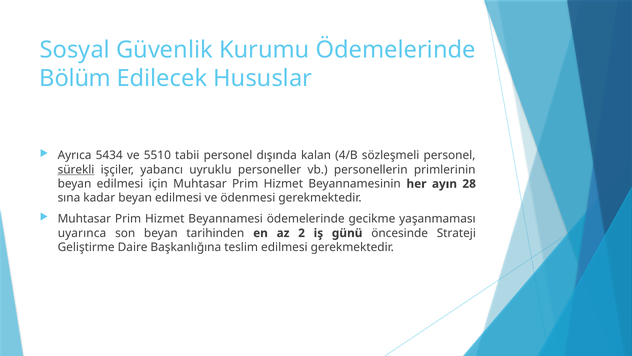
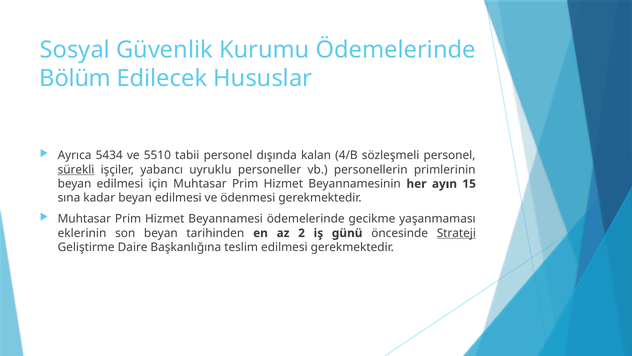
28: 28 -> 15 (469, 184)
uyarınca: uyarınca -> eklerinin (82, 233)
Strateji underline: none -> present (456, 233)
